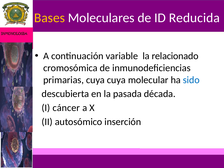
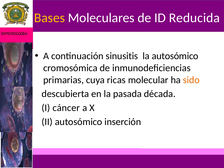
variable: variable -> sinusitis (122, 56)
la relacionado: relacionado -> autosómico (175, 56)
cuya cuya: cuya -> ricas (116, 80)
sido colour: blue -> orange (191, 80)
